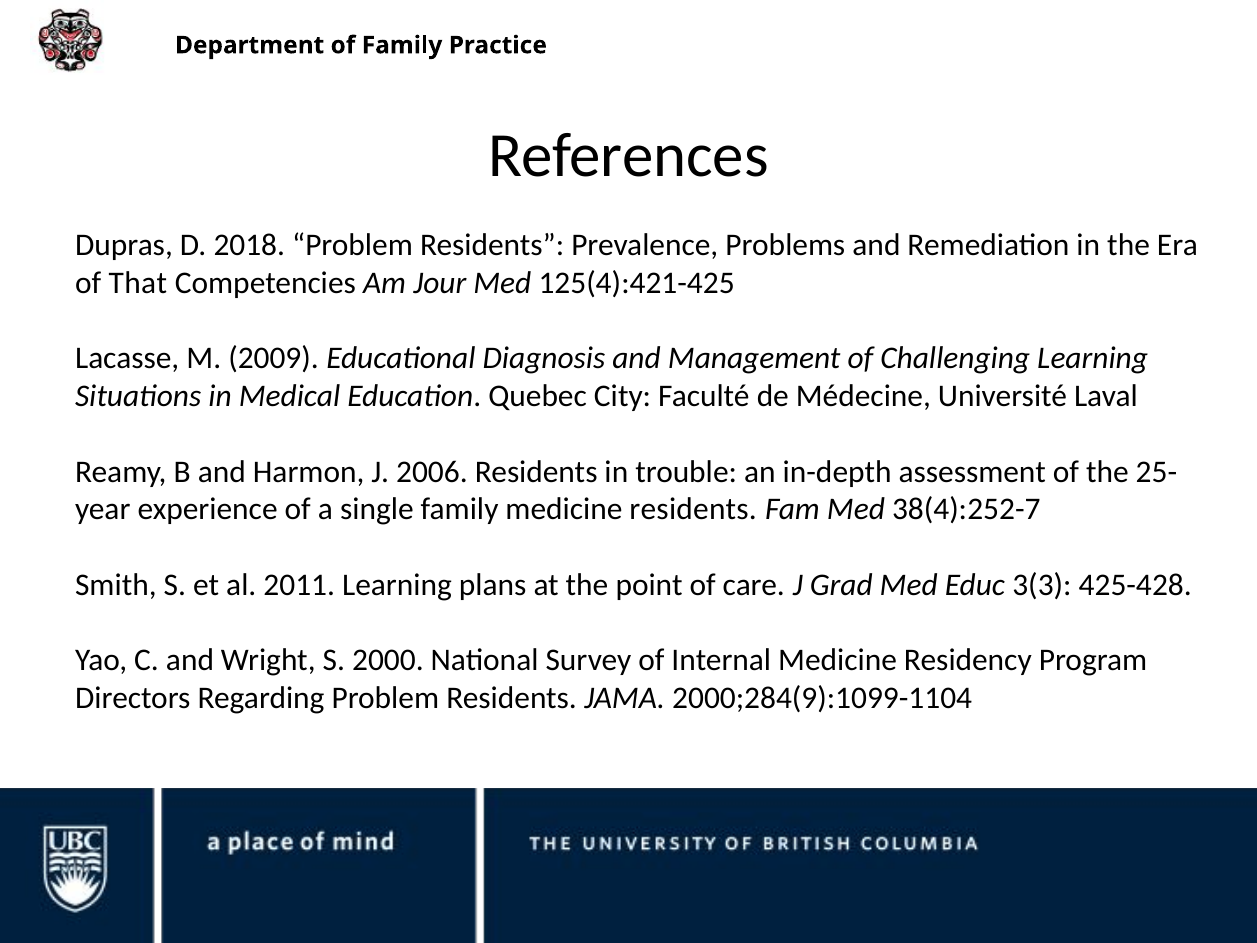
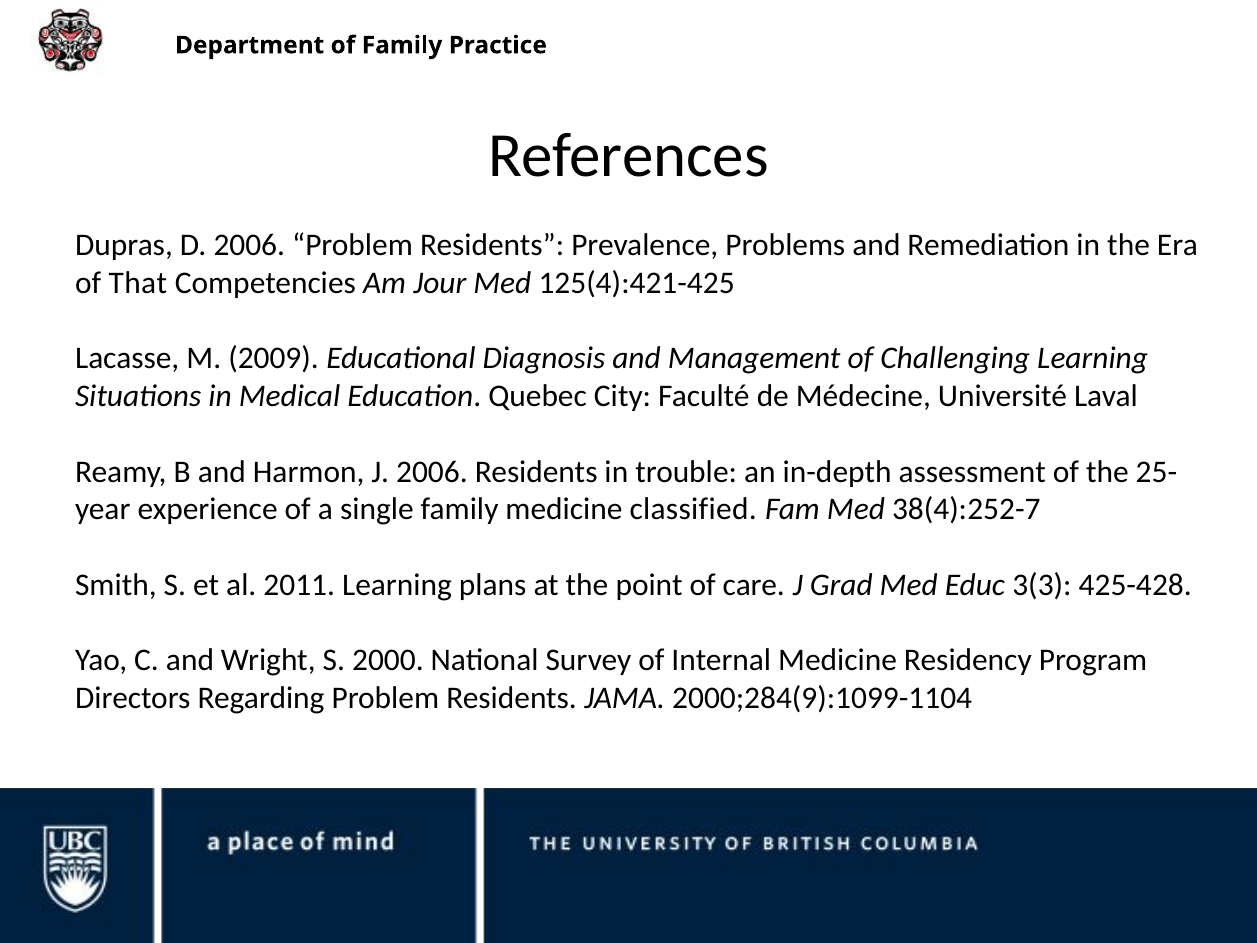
D 2018: 2018 -> 2006 (249, 245)
medicine residents: residents -> classified (693, 509)
